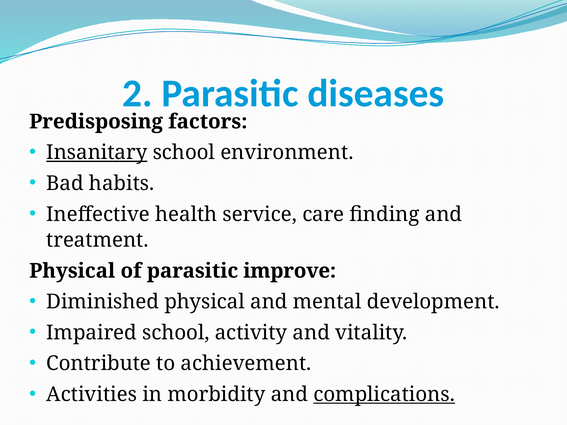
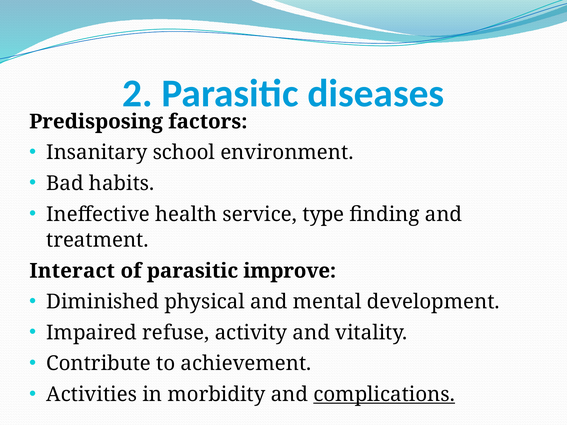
Insanitary underline: present -> none (97, 153)
care: care -> type (323, 214)
Physical: Physical -> Interact (72, 271)
Impaired school: school -> refuse (176, 333)
